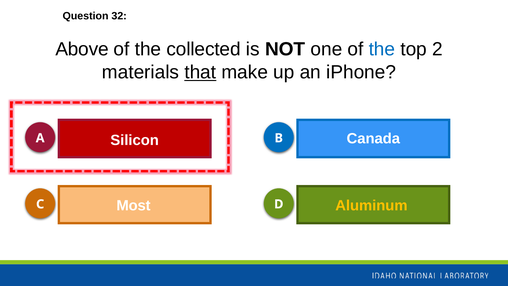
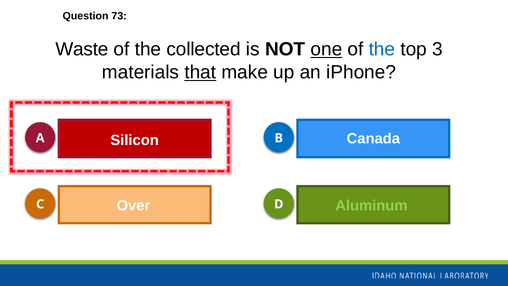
32: 32 -> 73 (119, 16)
Above: Above -> Waste (82, 49)
one underline: none -> present (326, 49)
2: 2 -> 3 (437, 49)
Most: Most -> Over (133, 205)
Aluminum colour: yellow -> light green (371, 205)
